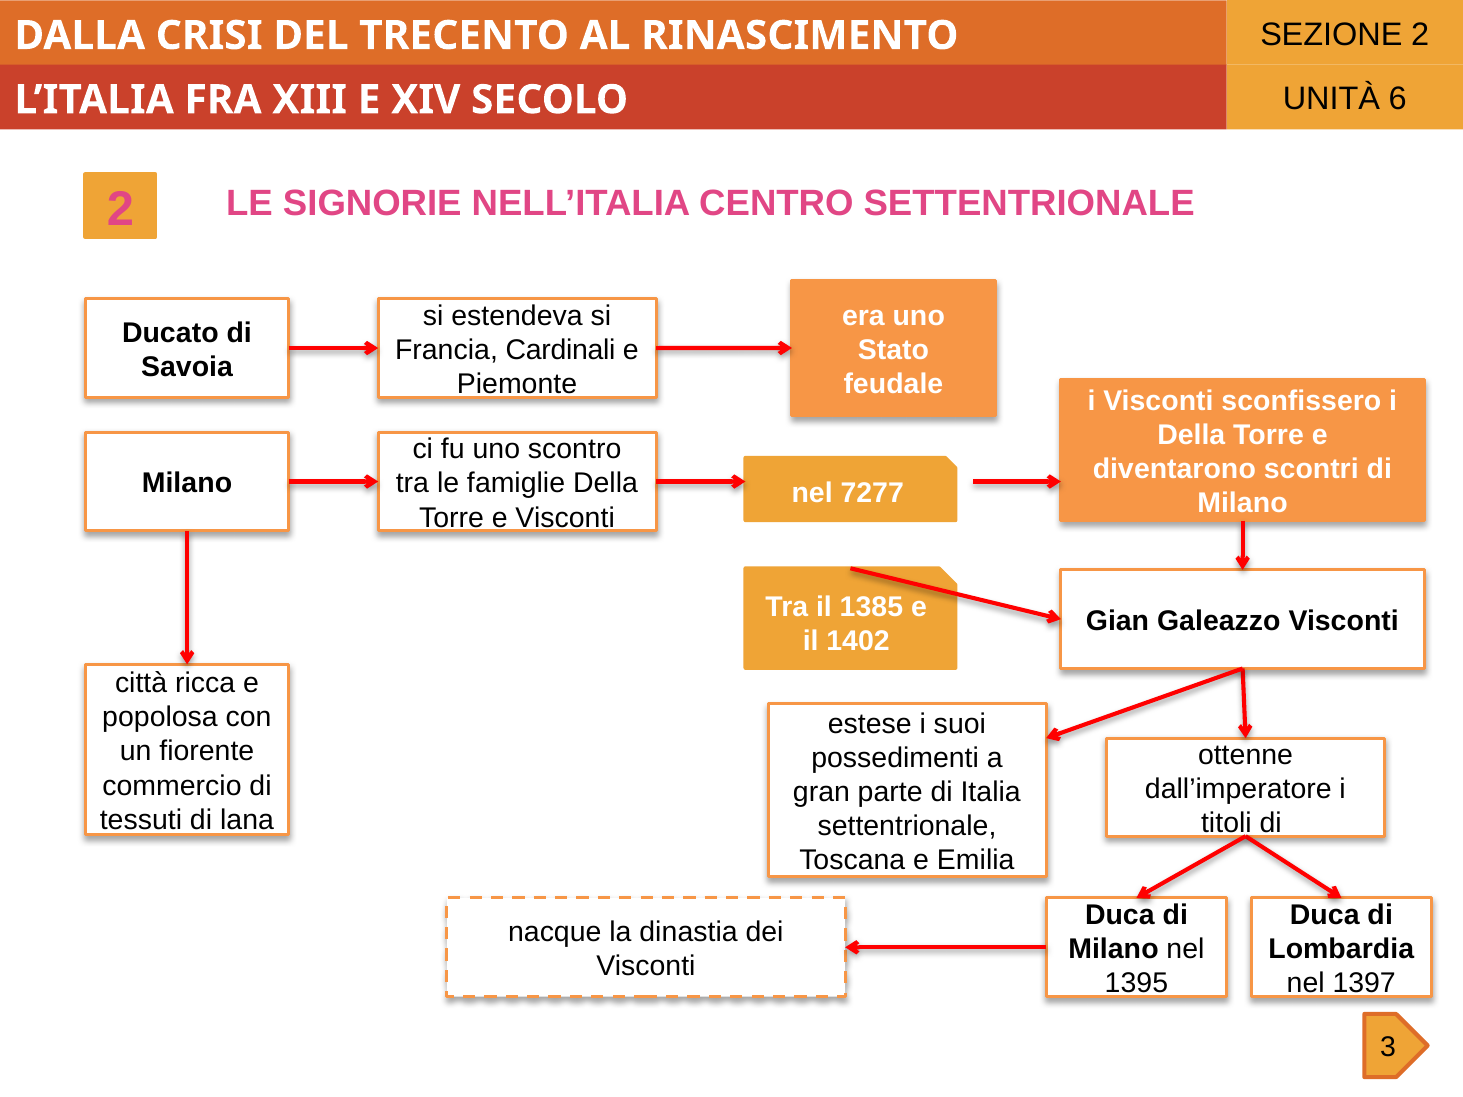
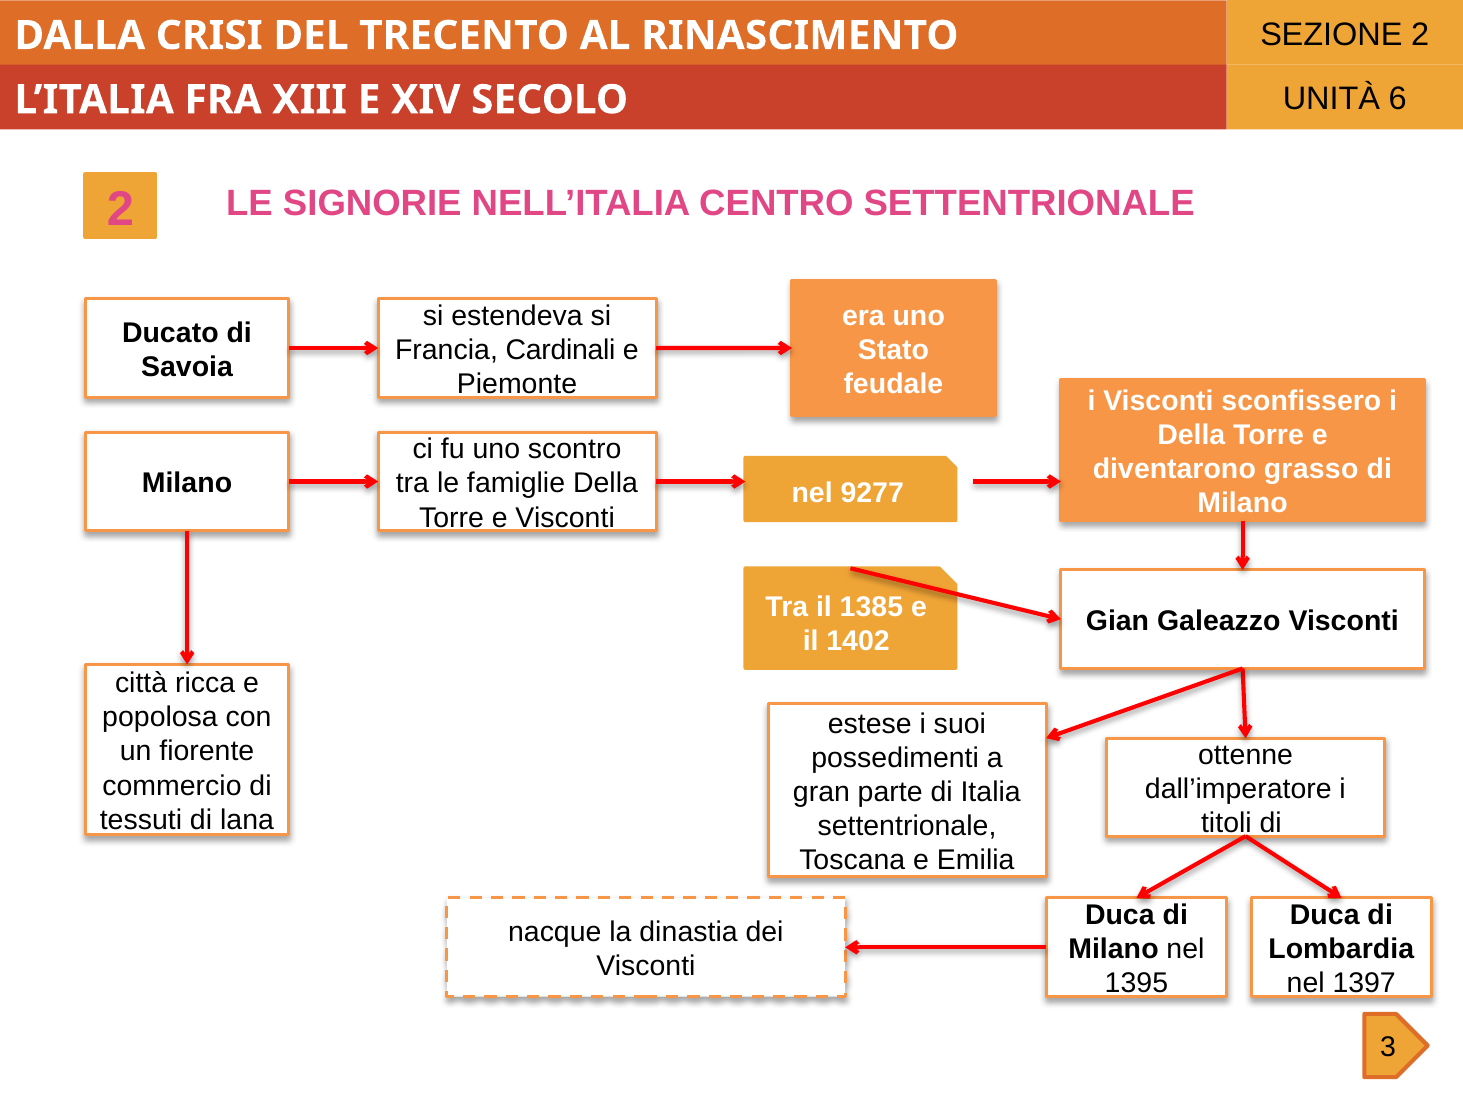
scontri: scontri -> grasso (1311, 469)
7277: 7277 -> 9277 (872, 494)
